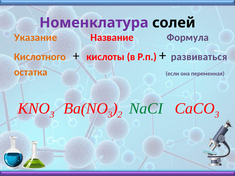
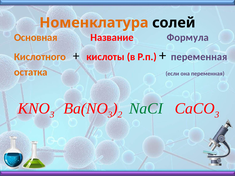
Номенклатура colour: purple -> orange (94, 23)
Указание: Указание -> Основная (36, 38)
развиваться: развиваться -> переменная (199, 57)
